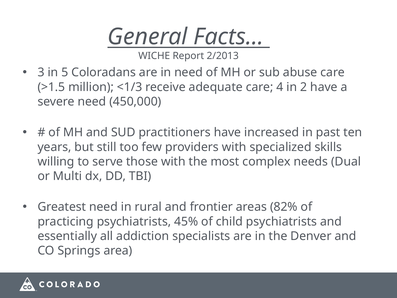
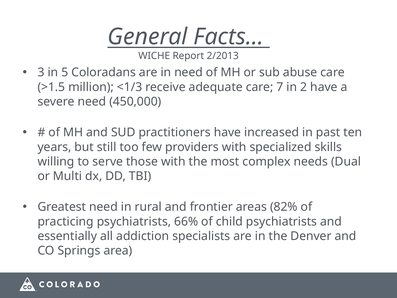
4: 4 -> 7 (280, 87)
45%: 45% -> 66% (186, 221)
